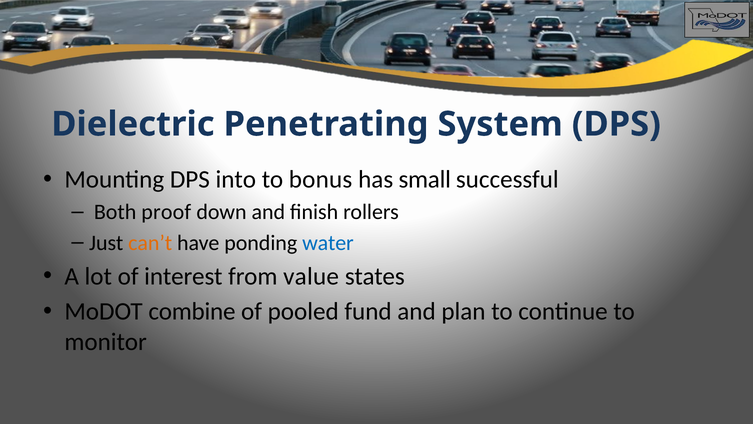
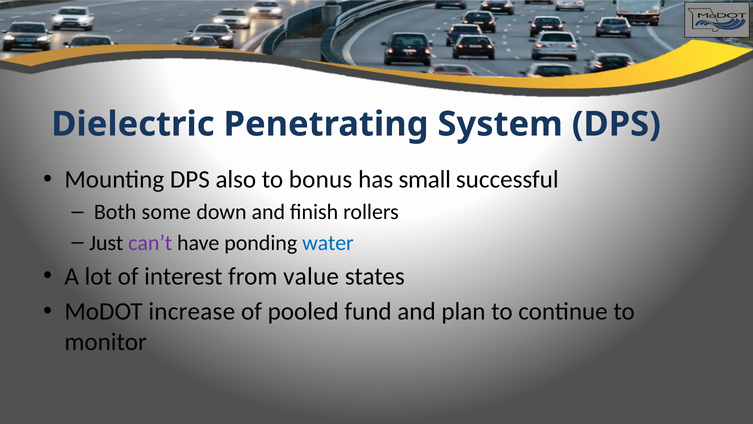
into: into -> also (236, 179)
proof: proof -> some (166, 212)
can’t colour: orange -> purple (150, 243)
combine: combine -> increase (192, 311)
